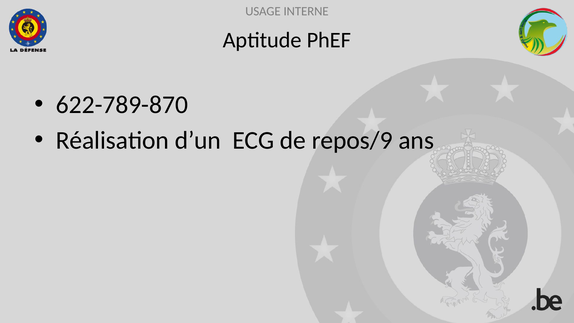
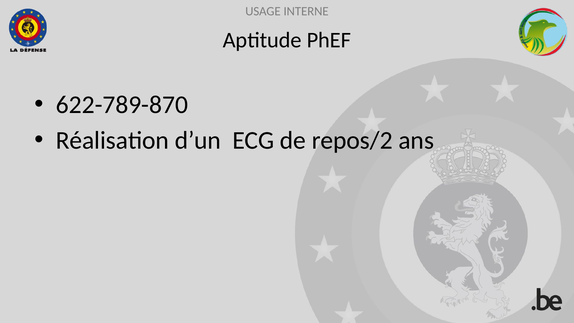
repos/9: repos/9 -> repos/2 (352, 140)
